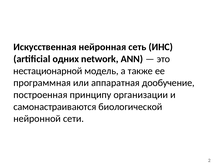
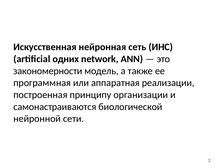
нестационарной: нестационарной -> закономерности (48, 71)
дообучение: дообучение -> реализации (168, 83)
